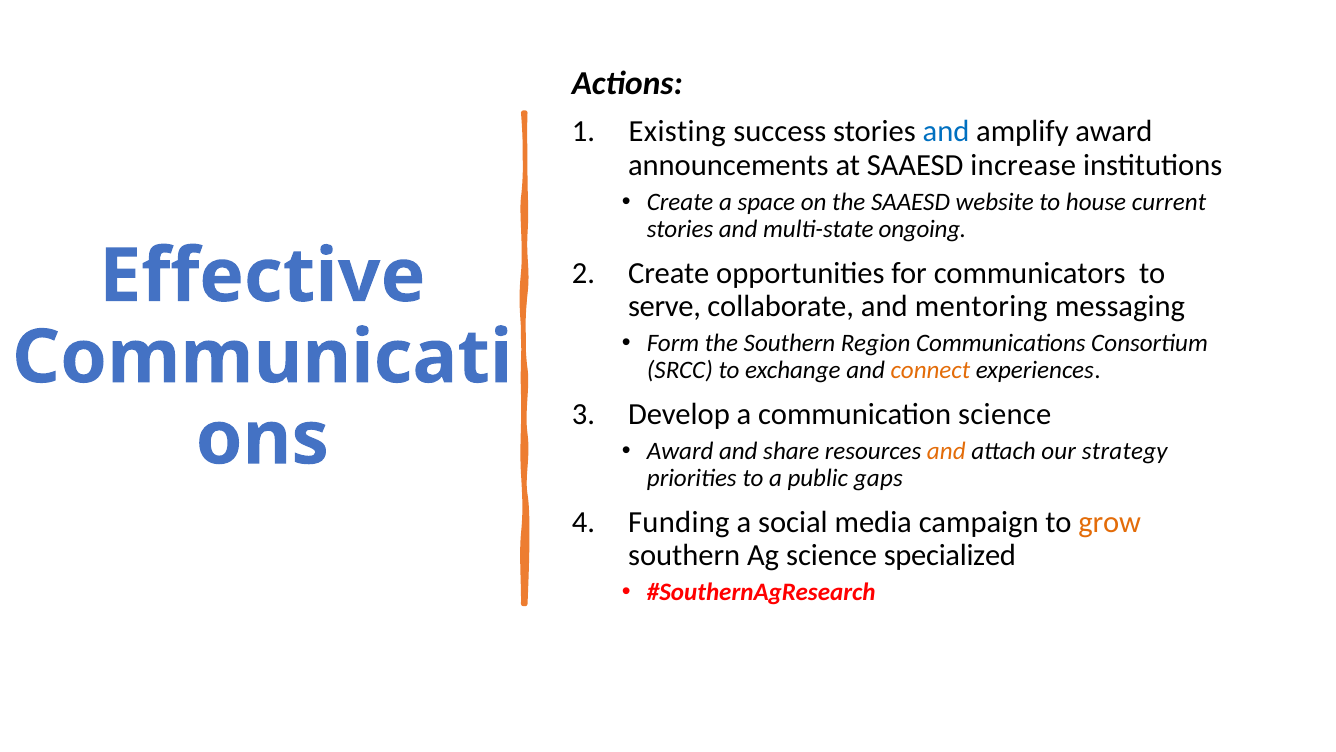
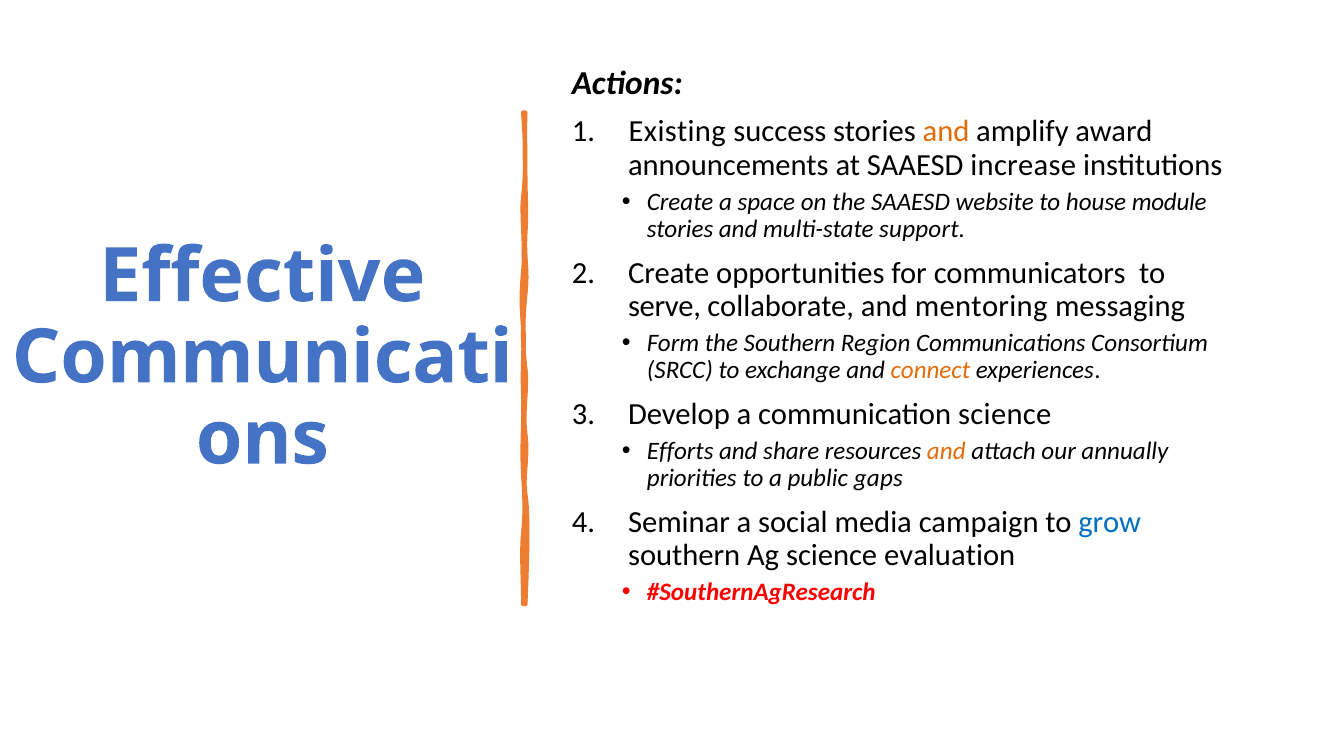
and colour: blue -> orange (946, 132)
current: current -> module (1169, 202)
ongoing: ongoing -> support (922, 229)
Award: Award -> Efforts (680, 451)
strategy: strategy -> annually (1125, 451)
Funding: Funding -> Seminar (679, 522)
grow colour: orange -> blue (1110, 522)
specialized: specialized -> evaluation (950, 555)
